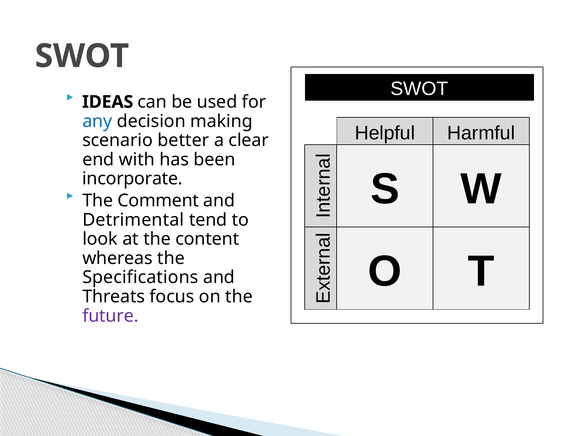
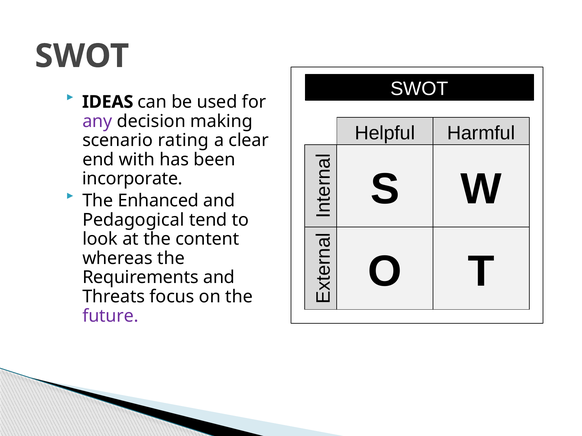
any colour: blue -> purple (97, 121)
better: better -> rating (183, 140)
Comment: Comment -> Enhanced (158, 201)
Detrimental: Detrimental -> Pedagogical (133, 220)
Specifications: Specifications -> Requirements (140, 278)
